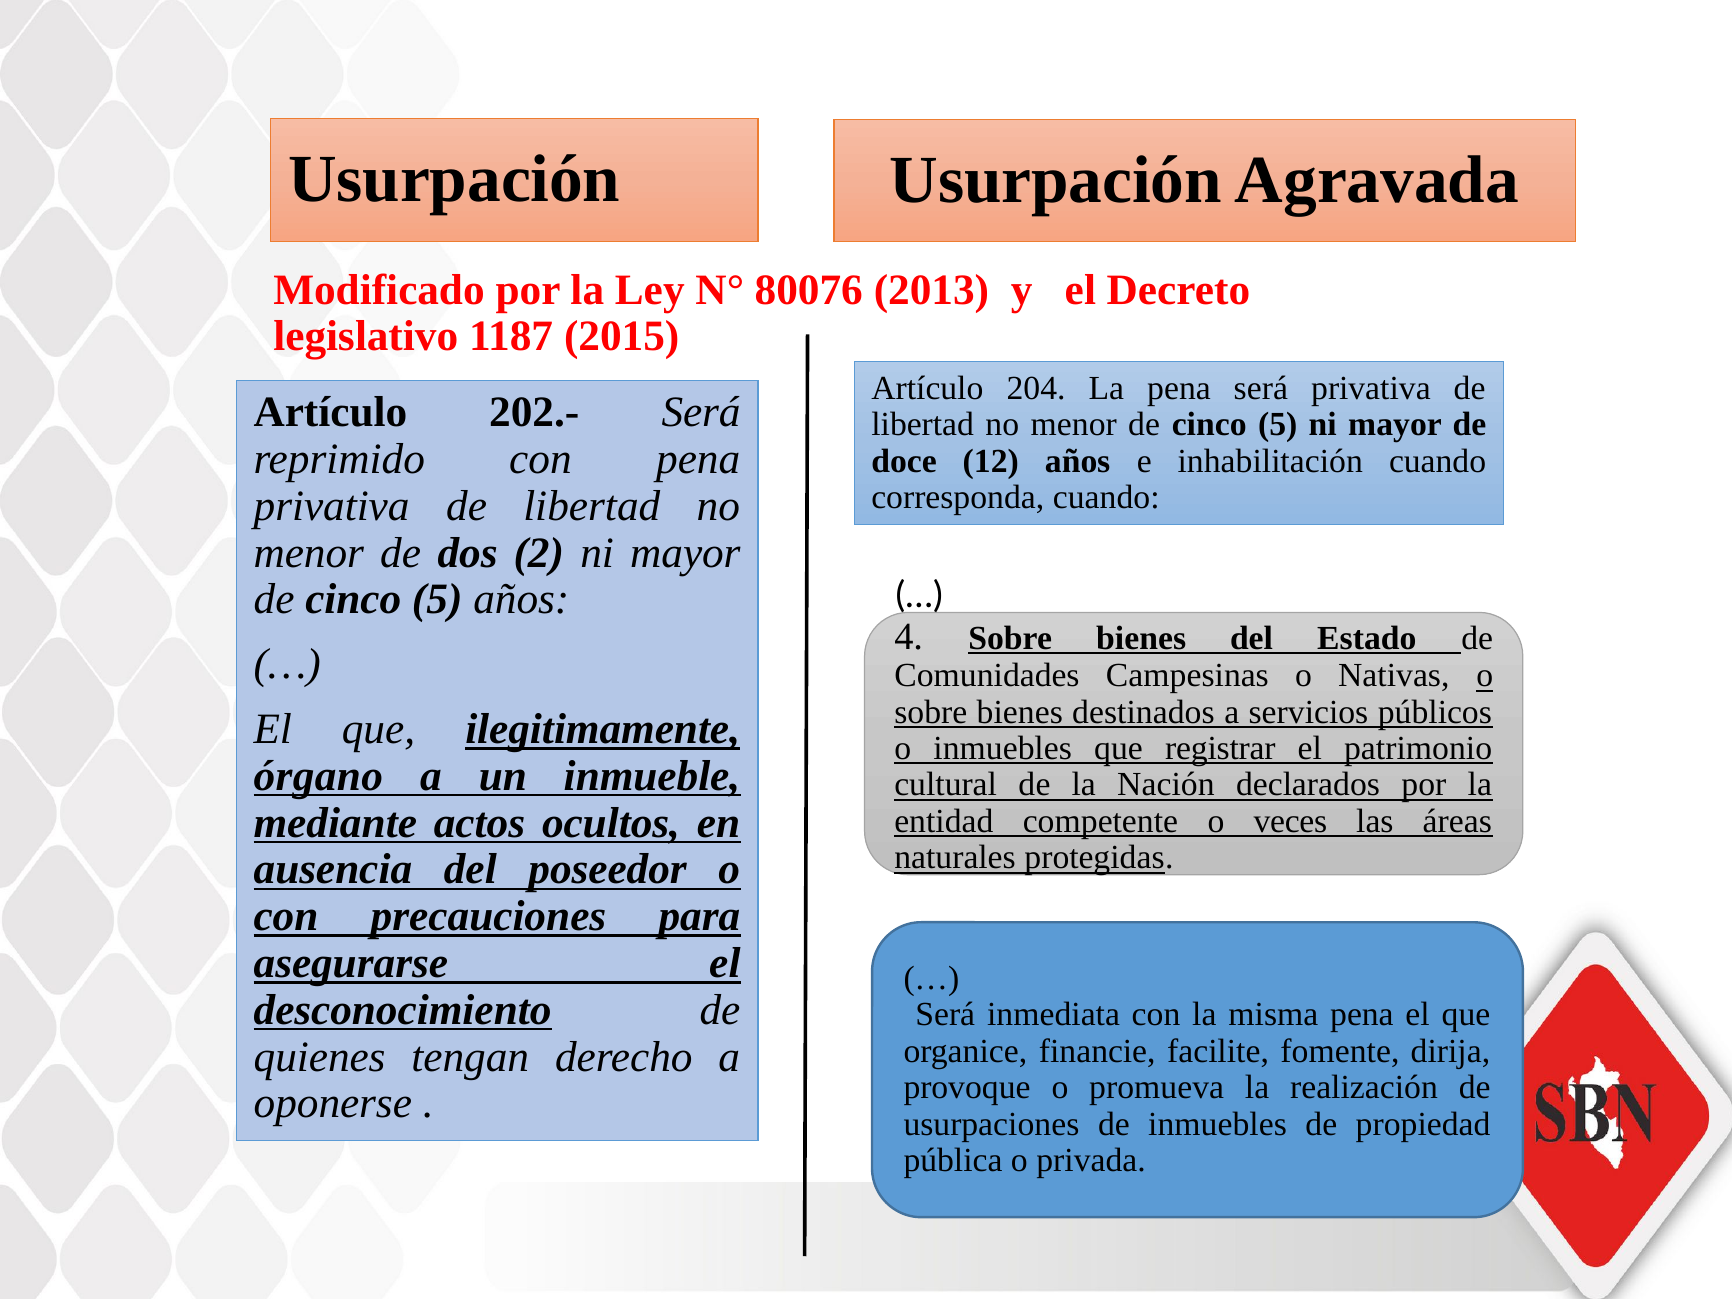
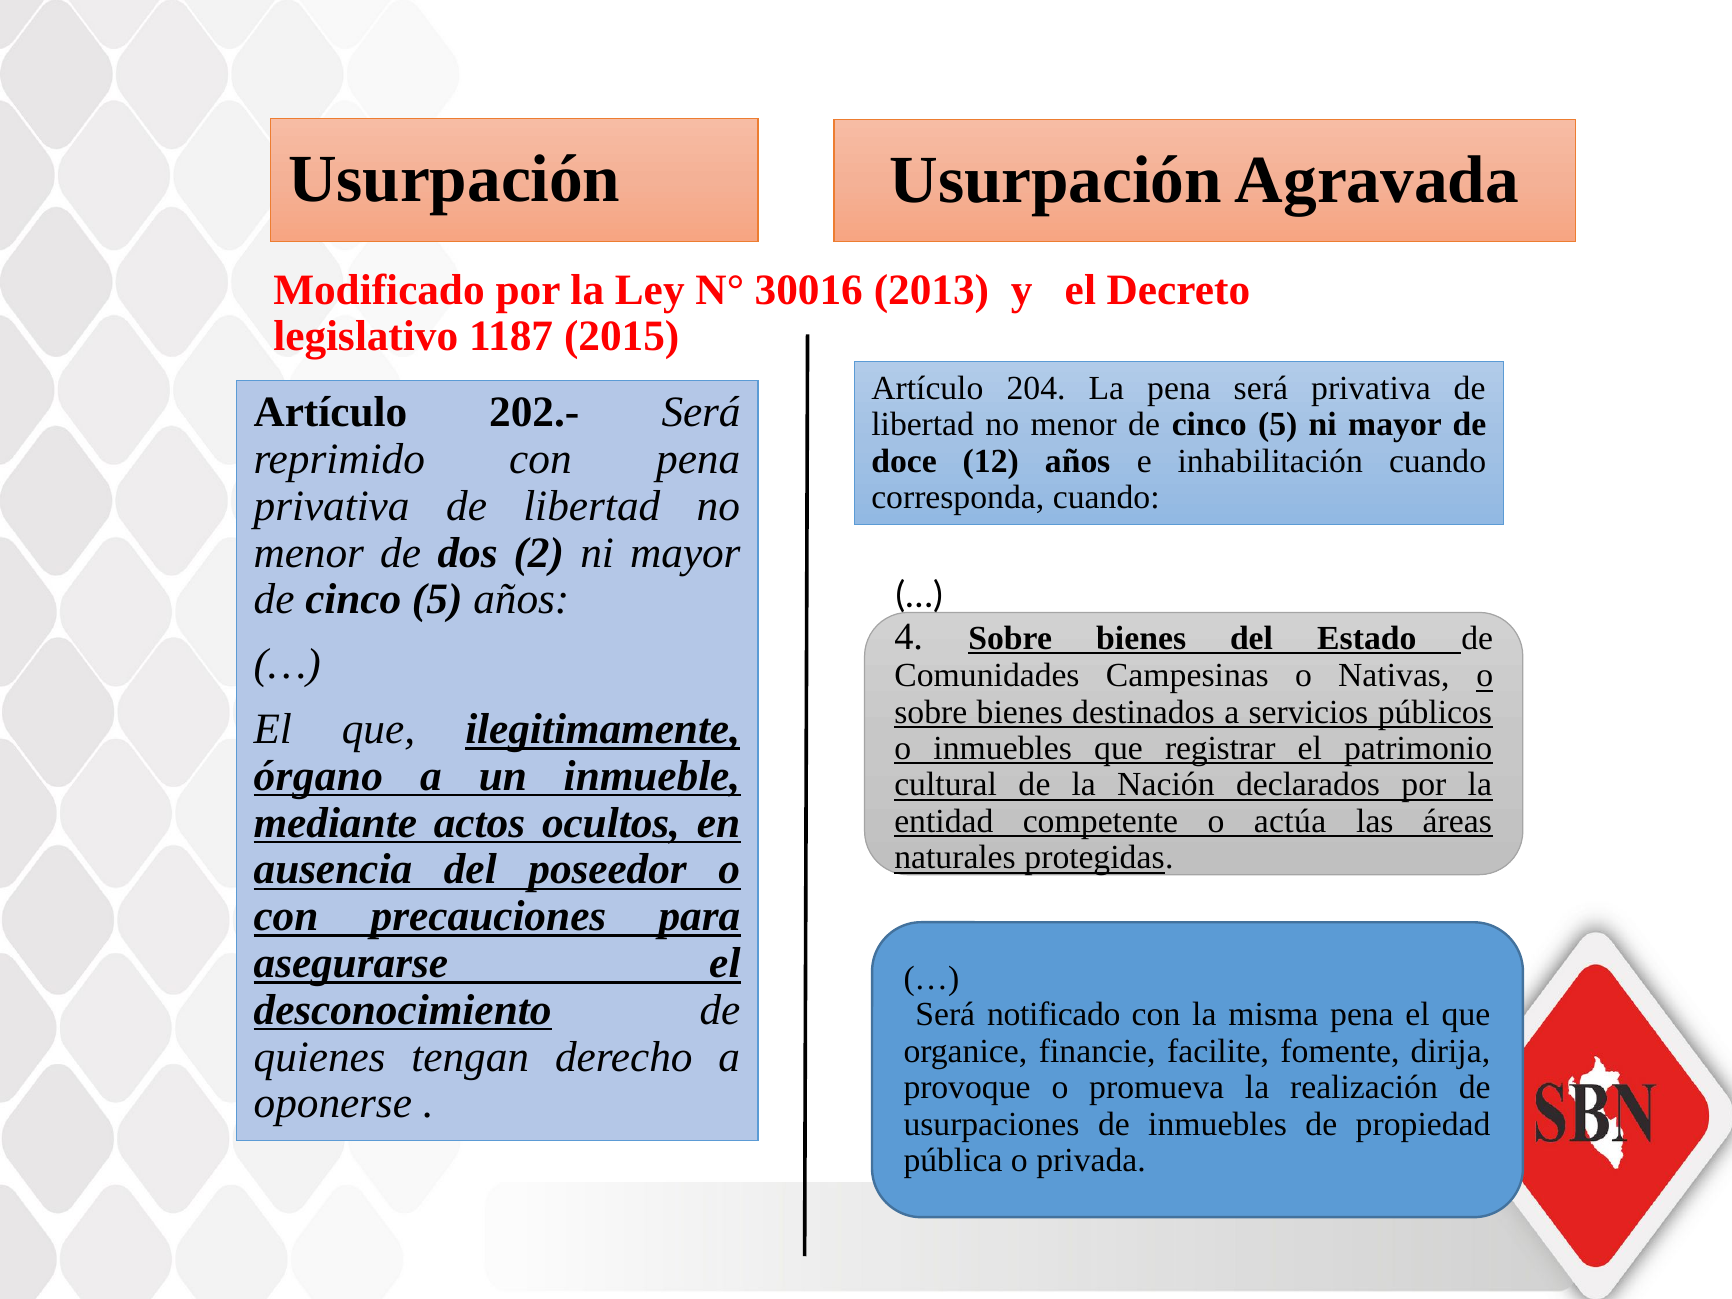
80076: 80076 -> 30016 (809, 290)
veces: veces -> actúa (1290, 821)
inmediata: inmediata -> notificado (1054, 1015)
